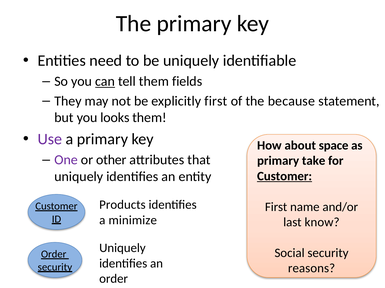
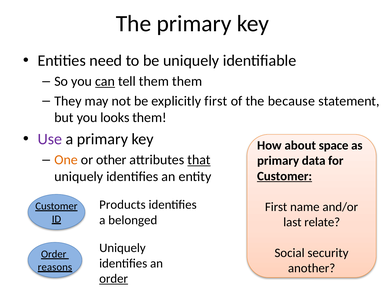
them fields: fields -> them (187, 82)
One colour: purple -> orange (66, 160)
that underline: none -> present (199, 160)
take: take -> data (314, 161)
minimize: minimize -> belonged (133, 221)
know: know -> relate (322, 223)
security: security -> reasons (55, 268)
reasons: reasons -> another (312, 269)
order underline: none -> present (114, 279)
